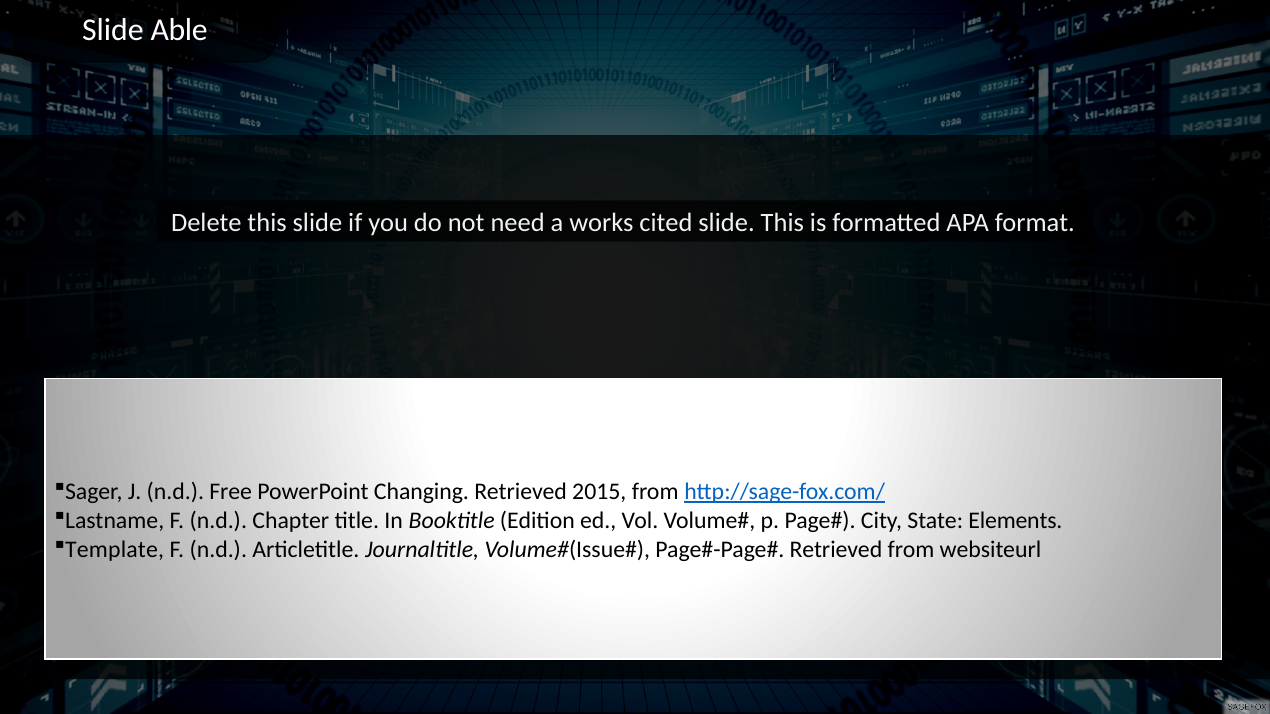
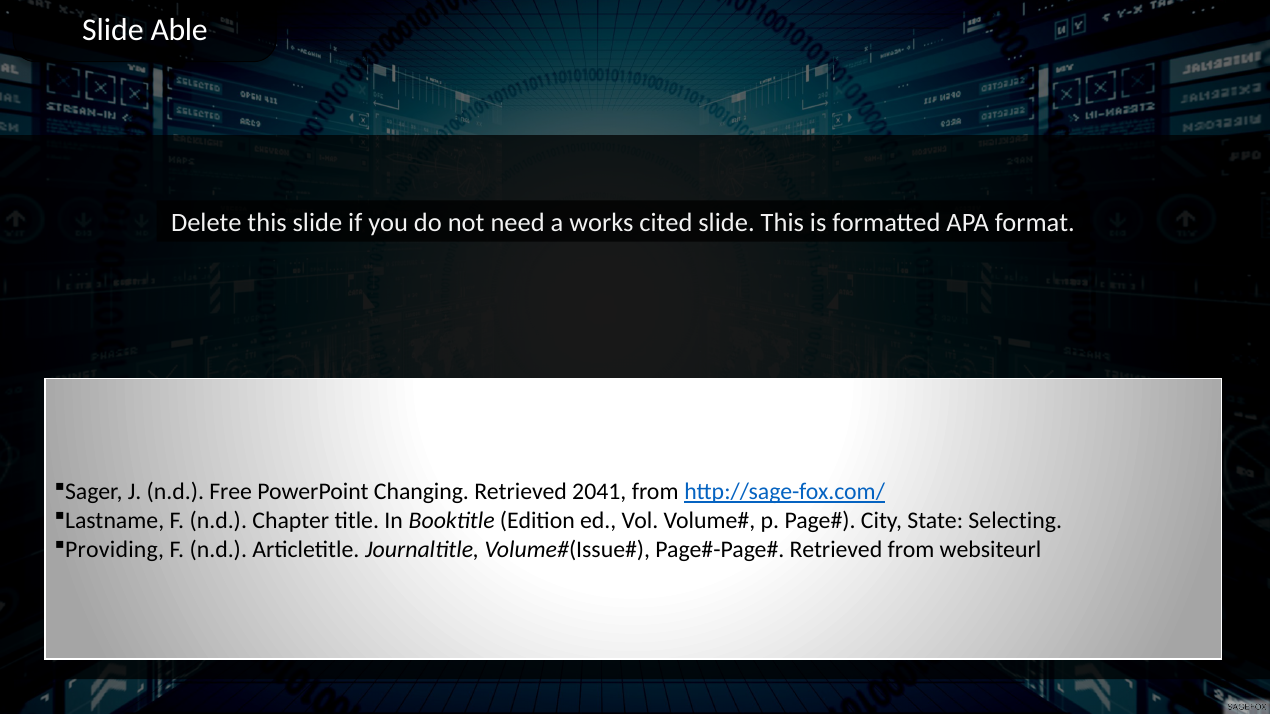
2015: 2015 -> 2041 (599, 492)
Elements: Elements -> Selecting (1015, 521)
Template: Template -> Providing (115, 550)
